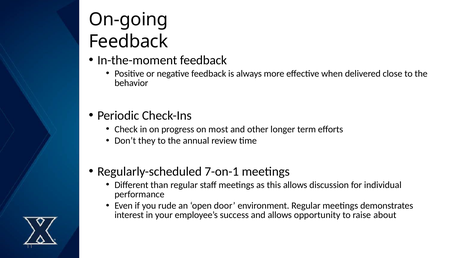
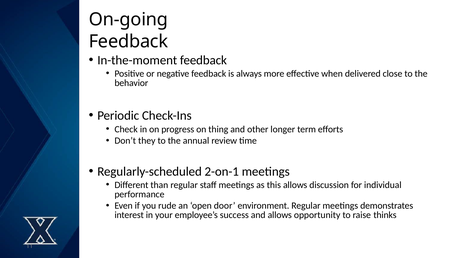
most: most -> thing (218, 129)
7-on-1: 7-on-1 -> 2-on-1 (222, 171)
about: about -> thinks (385, 215)
